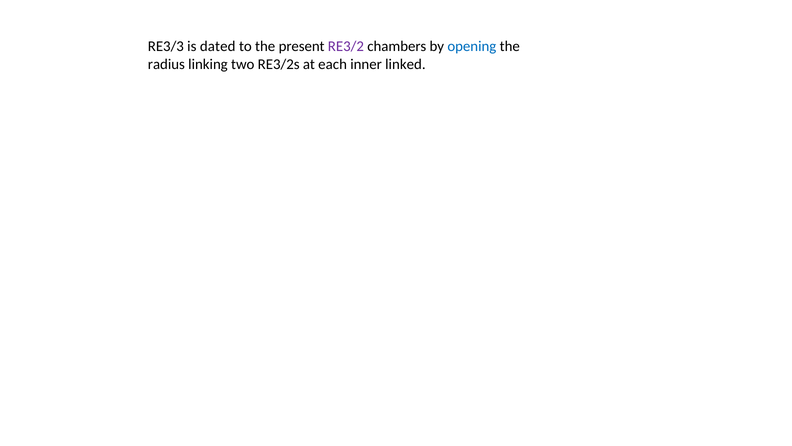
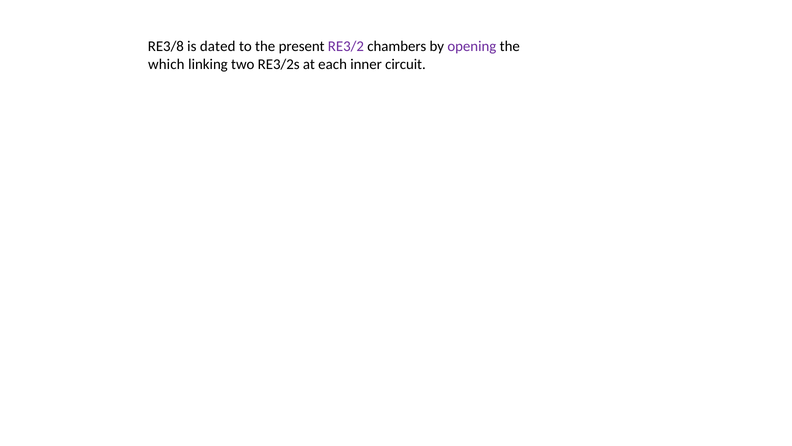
RE3/3: RE3/3 -> RE3/8 (166, 46)
opening colour: blue -> purple (472, 46)
radius: radius -> which (166, 64)
linked: linked -> circuit (405, 64)
